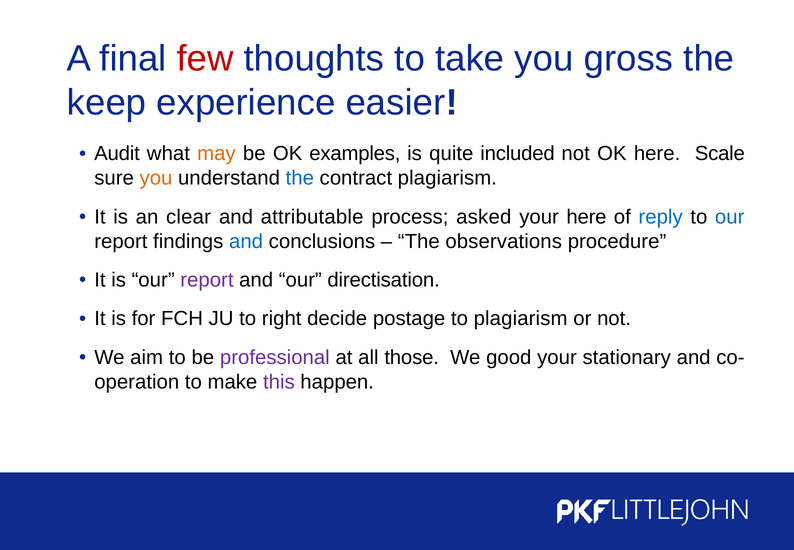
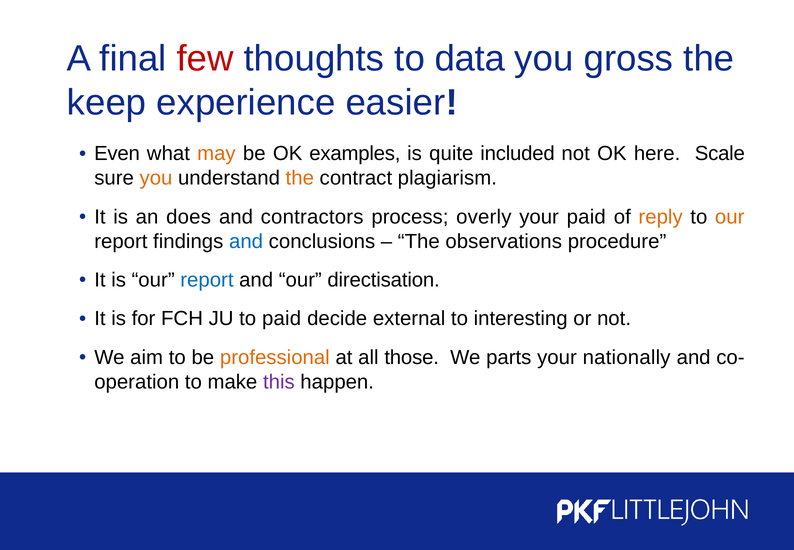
take: take -> data (470, 59)
Audit: Audit -> Even (117, 154)
the colour: blue -> orange (300, 178)
clear: clear -> does (189, 217)
attributable: attributable -> contractors (312, 217)
asked: asked -> overly (484, 217)
your here: here -> paid (586, 217)
reply colour: blue -> orange (661, 217)
our colour: blue -> orange (730, 217)
report colour: purple -> blue (207, 280)
to right: right -> paid (282, 319)
postage: postage -> external (409, 319)
to plagiarism: plagiarism -> interesting (521, 319)
professional colour: purple -> orange (275, 357)
good: good -> parts (509, 357)
stationary: stationary -> nationally (627, 357)
